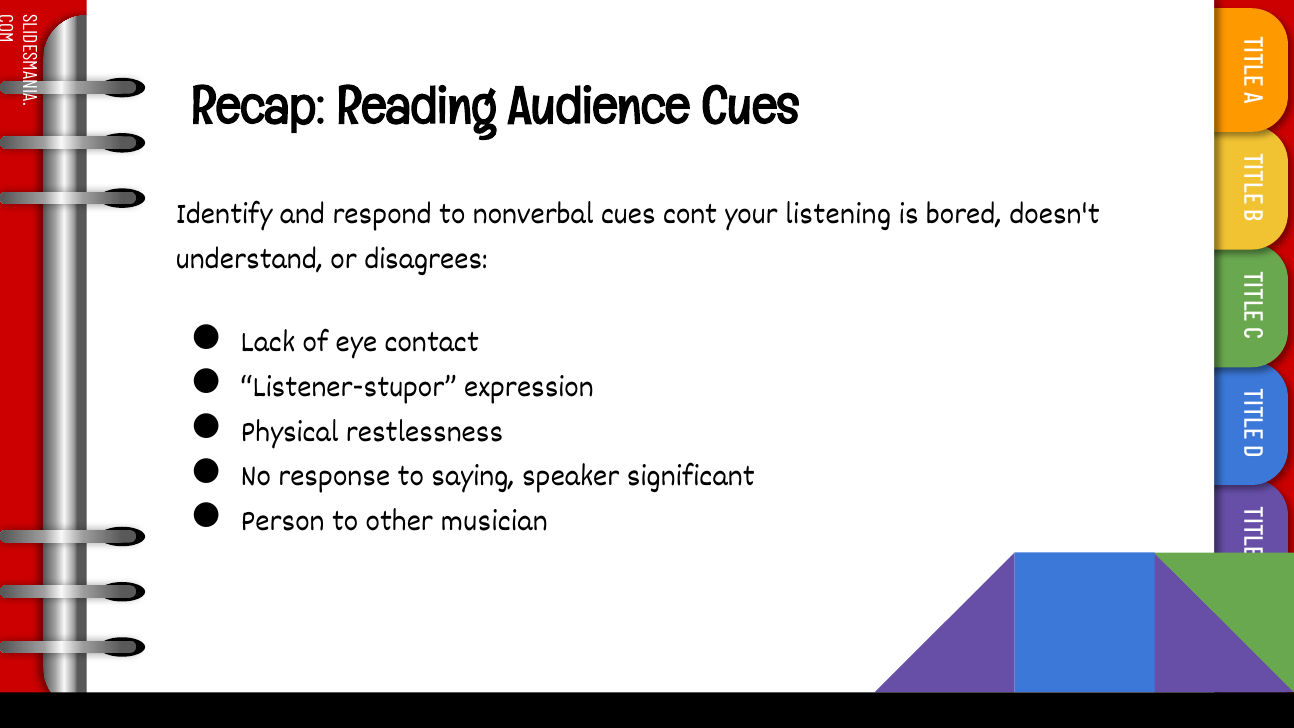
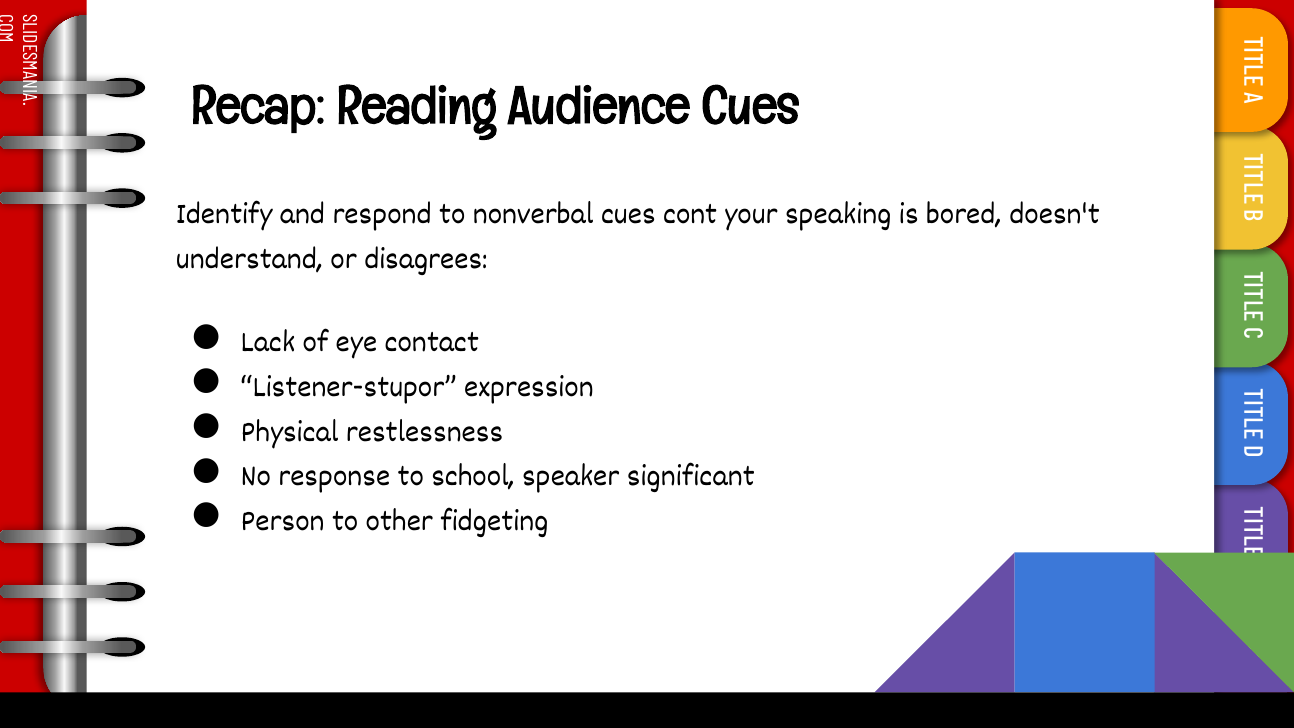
listening: listening -> speaking (838, 213)
saying: saying -> school (473, 475)
musician: musician -> fidgeting (494, 520)
